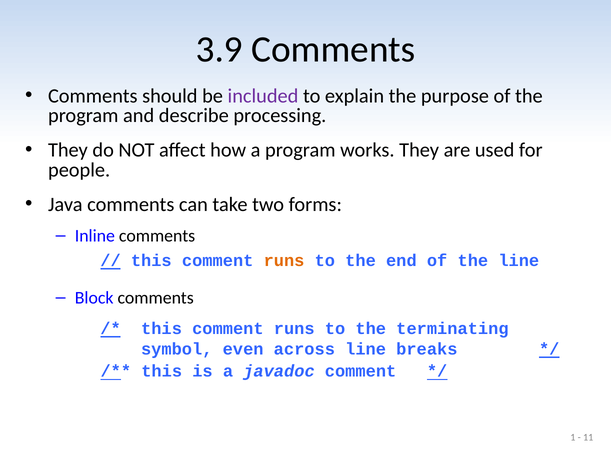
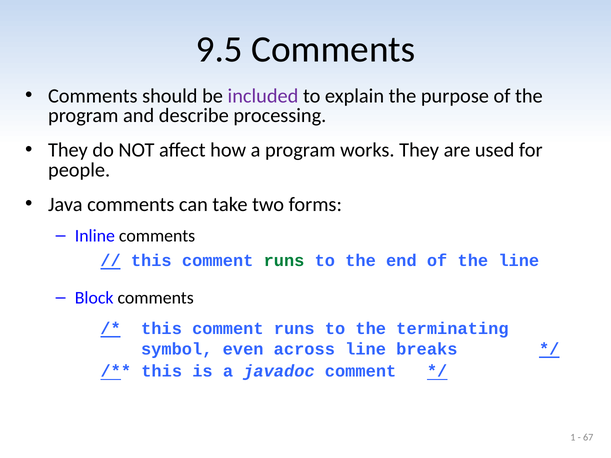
3.9: 3.9 -> 9.5 (219, 50)
runs colour: orange -> green (284, 261)
11: 11 -> 67 (588, 438)
